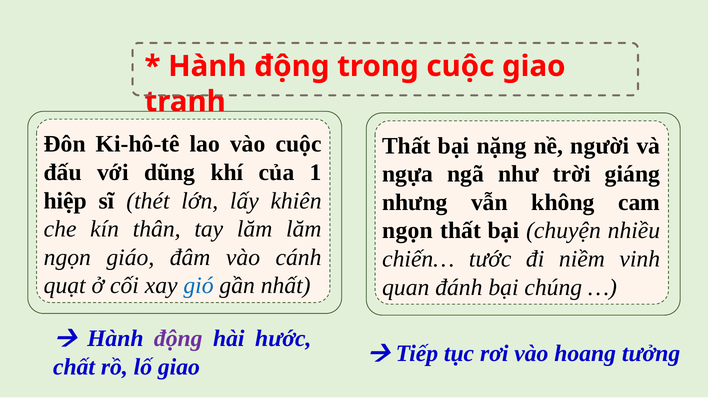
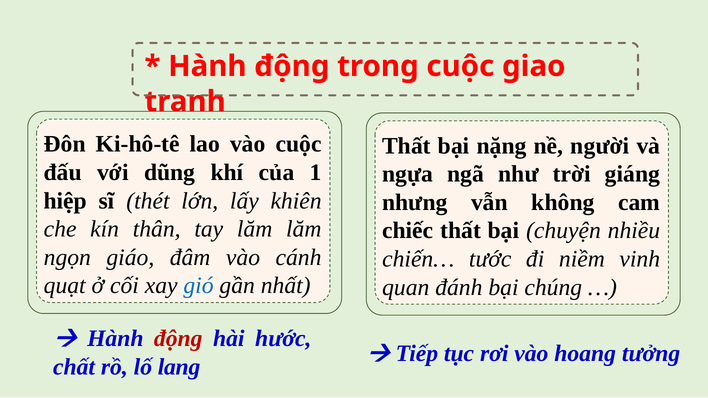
ngọn: ngọn -> chiếc (408, 231)
động colour: purple -> red (178, 339)
giao: giao -> lang (179, 367)
